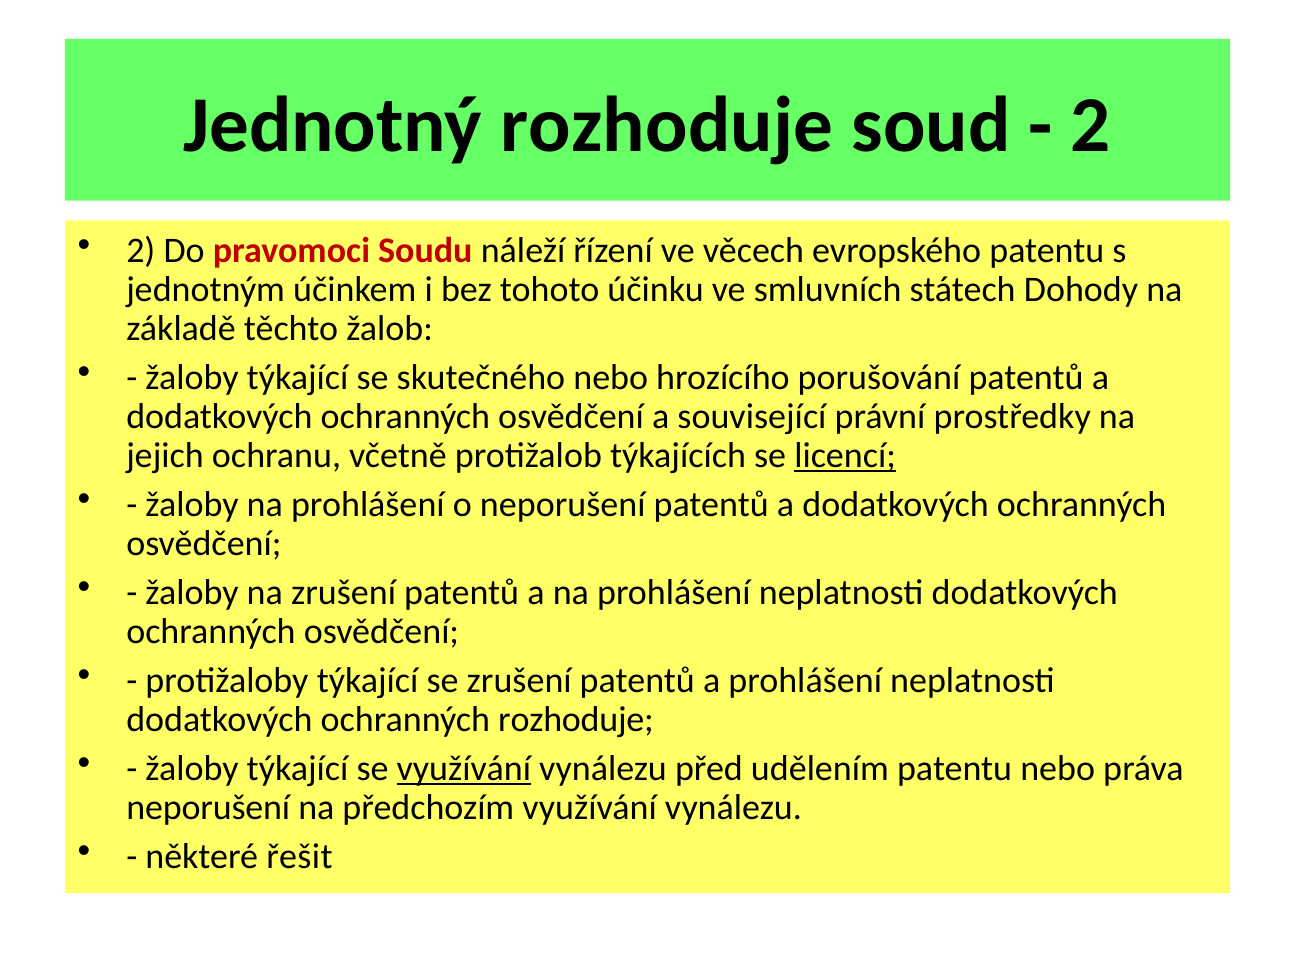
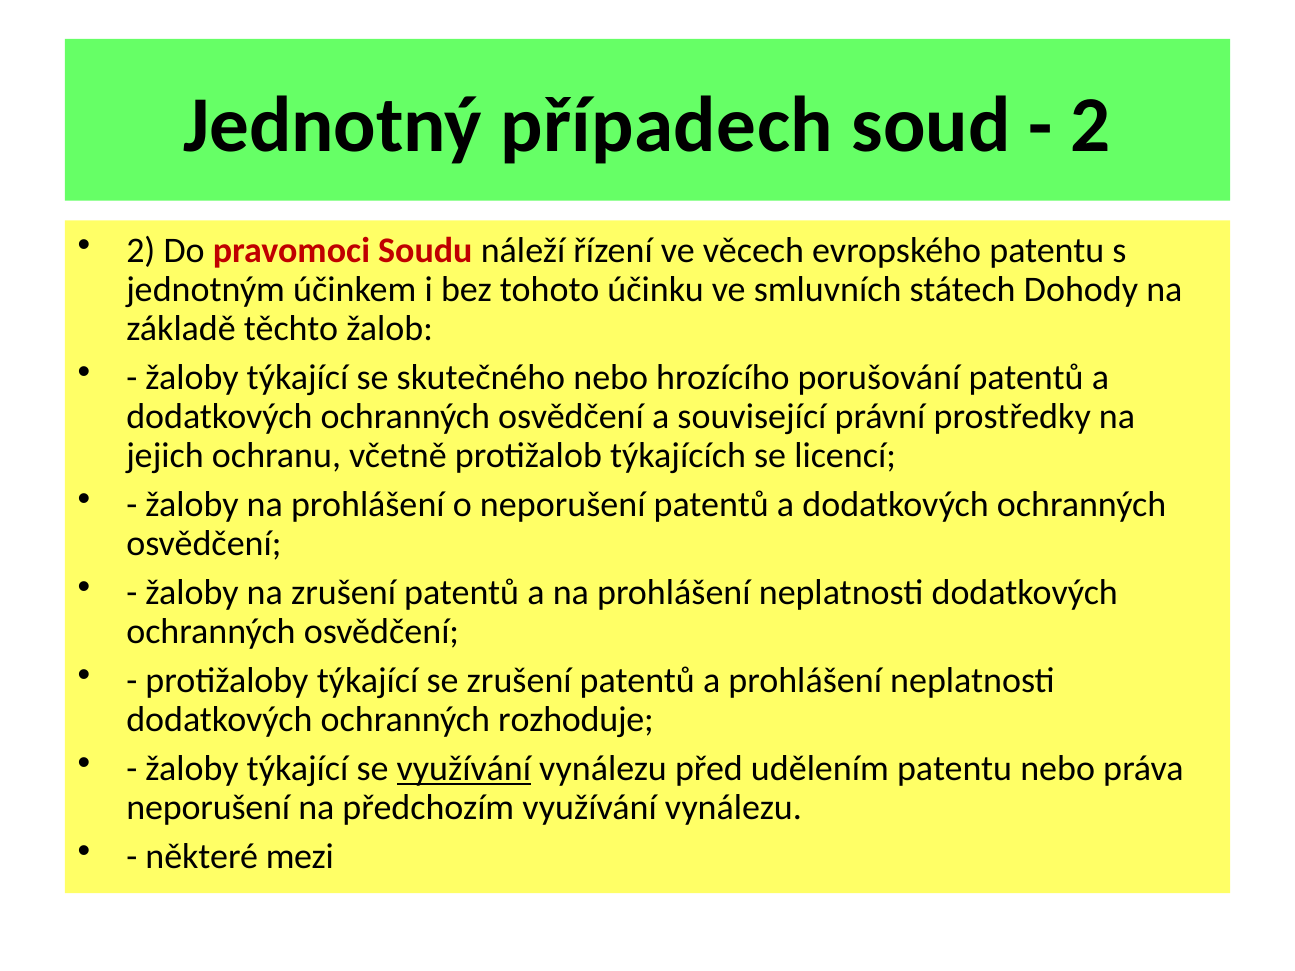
Jednotný rozhoduje: rozhoduje -> případech (667, 125)
licencí underline: present -> none (845, 456)
řešit: řešit -> mezi (300, 857)
